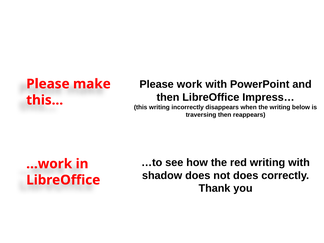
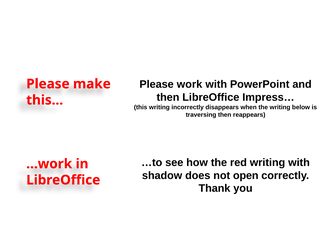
not does: does -> open (246, 175)
